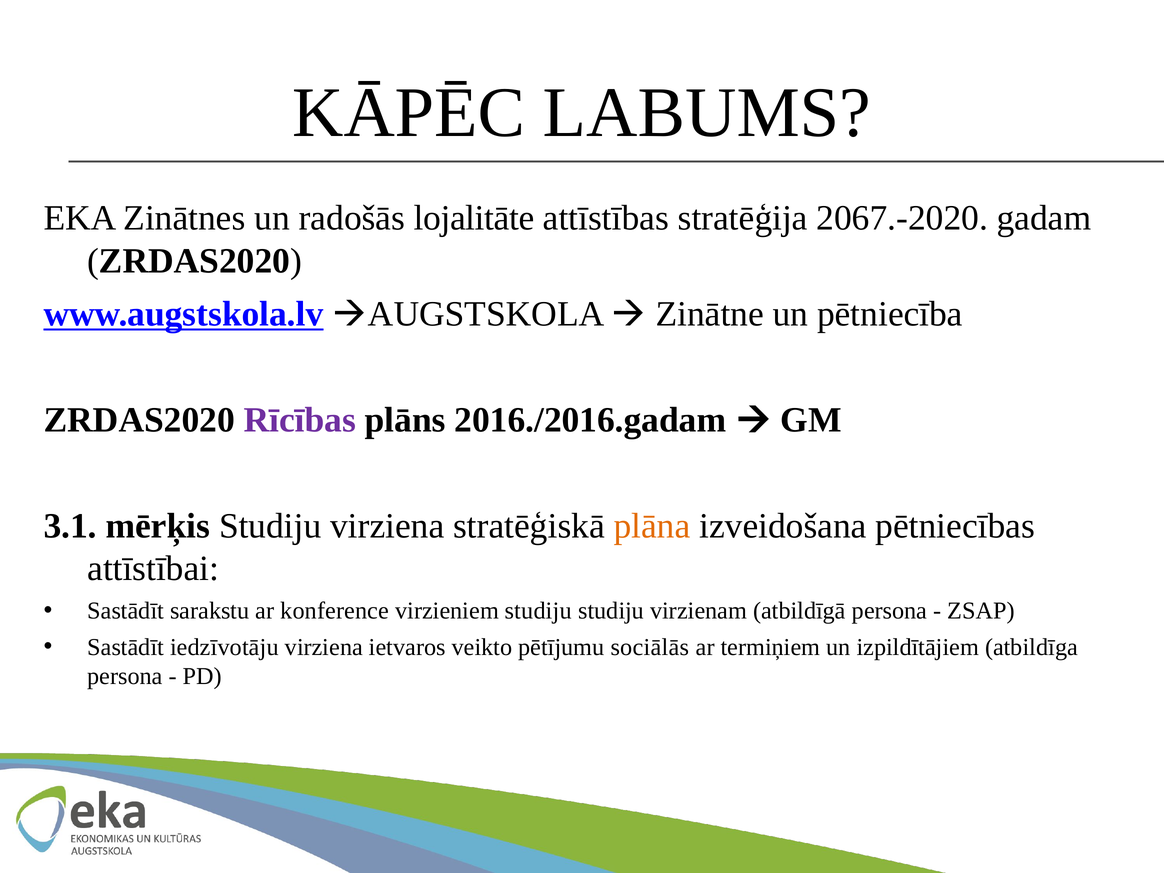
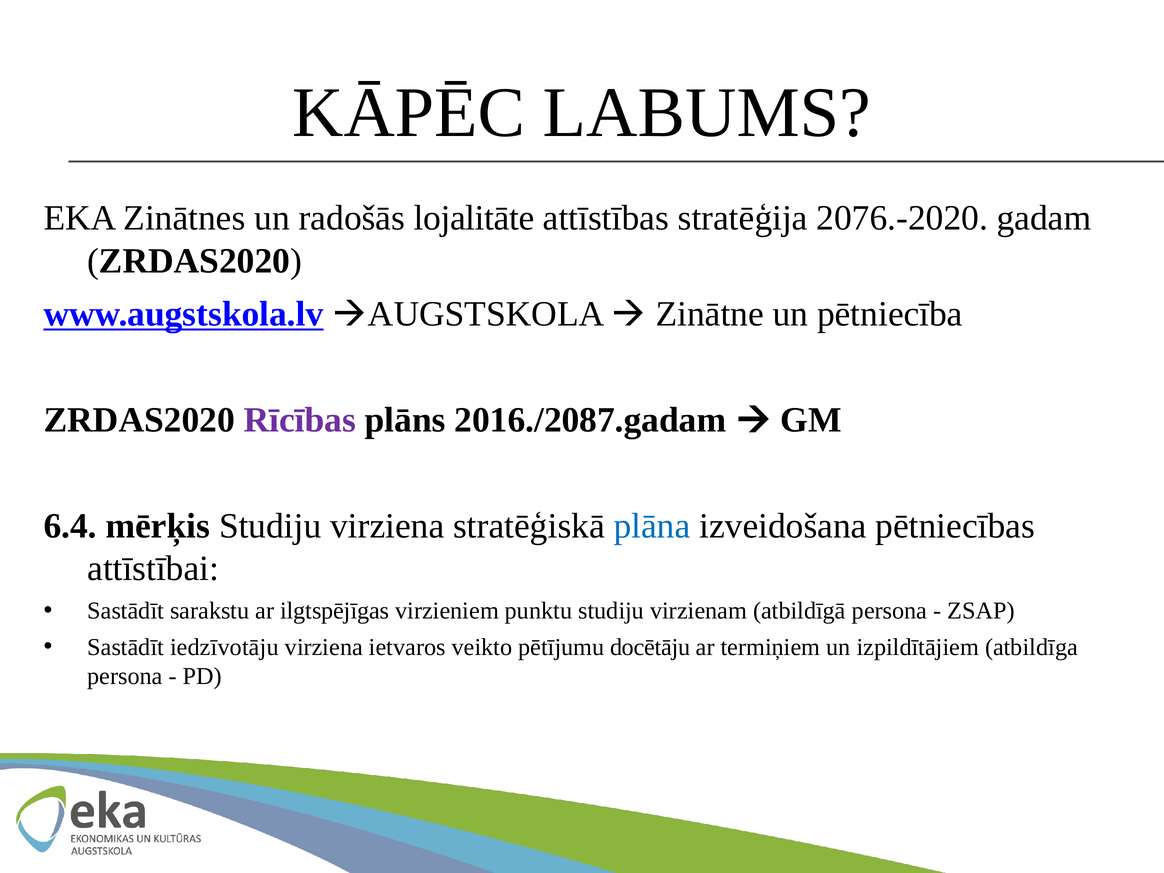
2067.-2020: 2067.-2020 -> 2076.-2020 (902, 218)
2016./2016.gadam: 2016./2016.gadam -> 2016./2087.gadam (590, 420)
3.1: 3.1 -> 6.4 (70, 526)
plāna colour: orange -> blue (652, 526)
konference: konference -> ilgtspējīgas (335, 611)
virzieniem studiju: studiju -> punktu (538, 611)
sociālās: sociālās -> docētāju (650, 647)
